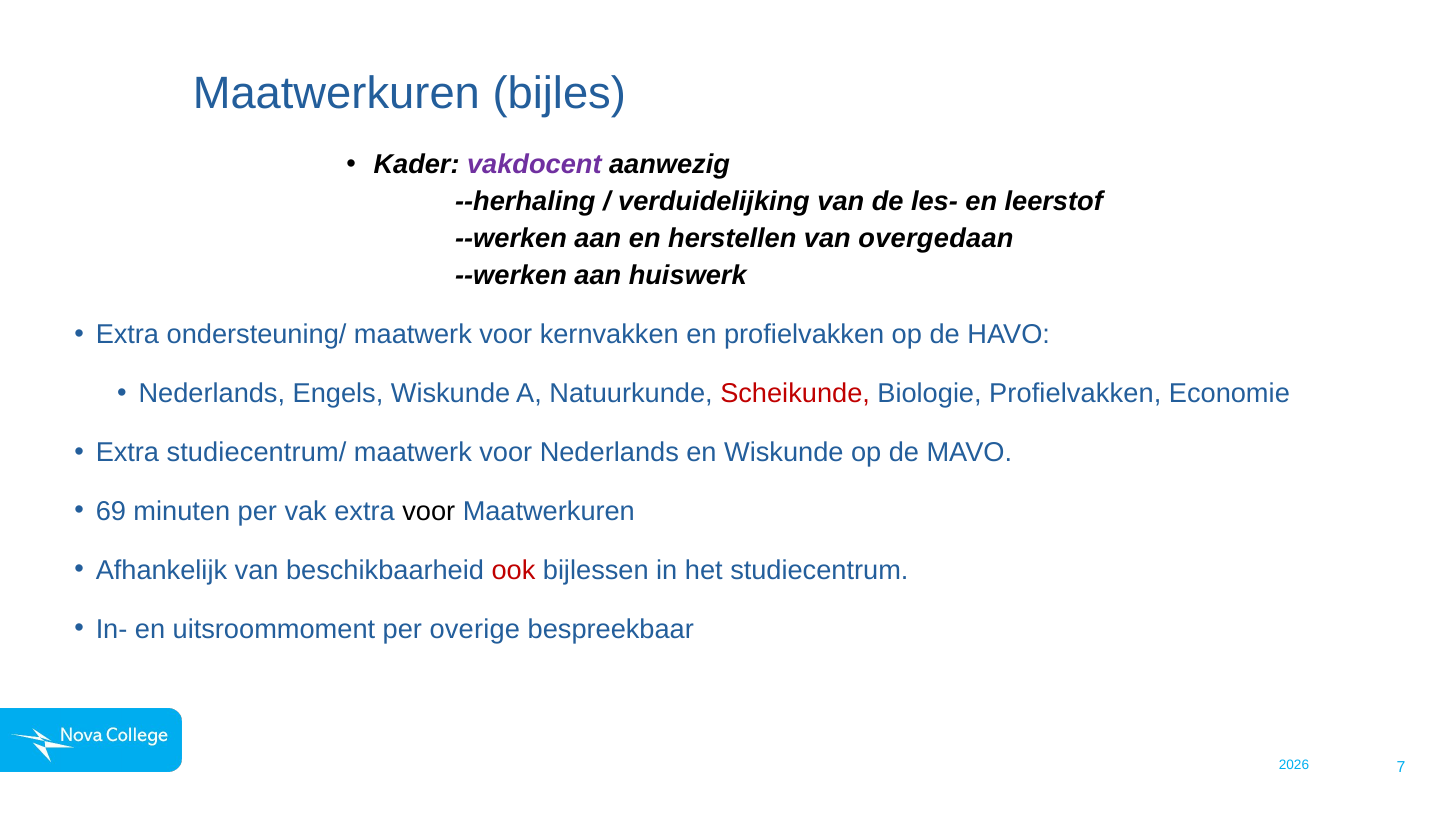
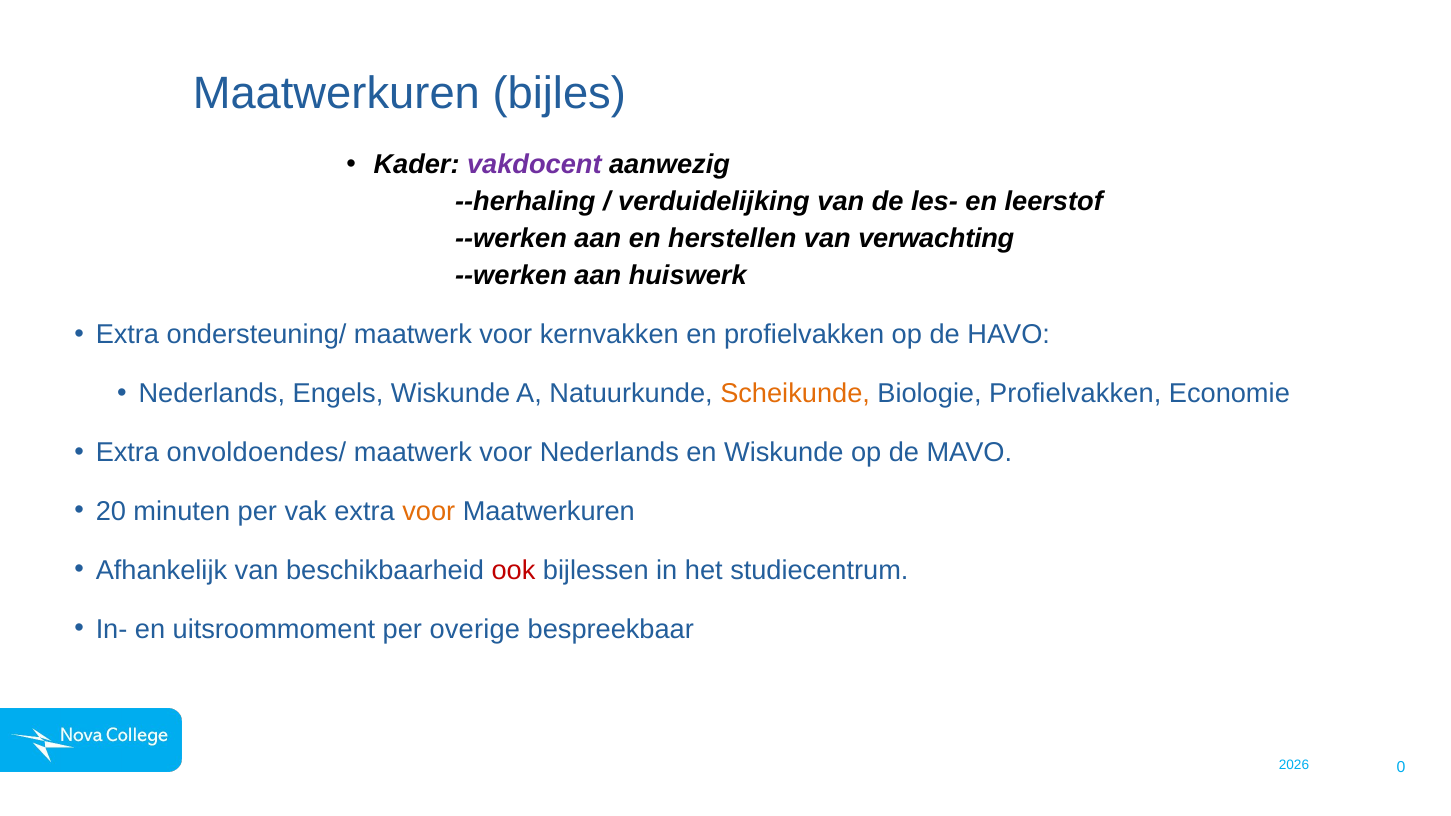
overgedaan: overgedaan -> verwachting (936, 238)
Scheikunde colour: red -> orange (795, 394)
studiecentrum/: studiecentrum/ -> onvoldoendes/ (256, 453)
69: 69 -> 20 (111, 512)
voor colour: black -> orange (429, 512)
7: 7 -> 0 (1401, 767)
